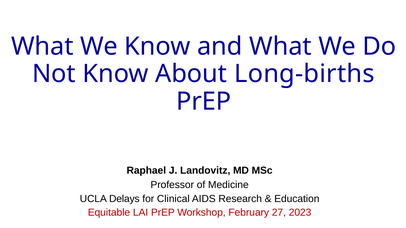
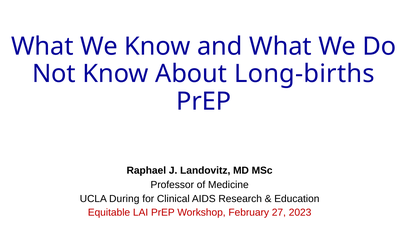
Delays: Delays -> During (124, 199)
